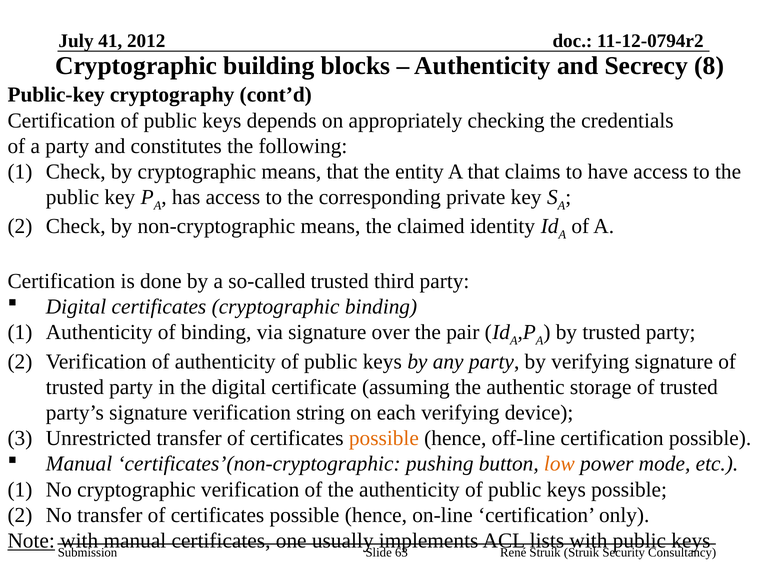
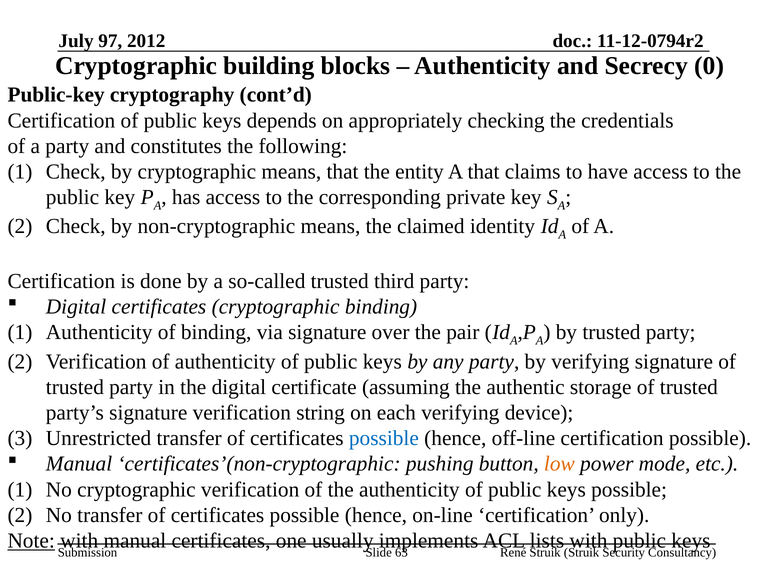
41: 41 -> 97 (110, 41)
8: 8 -> 0 (709, 66)
possible colour: orange -> blue (384, 438)
